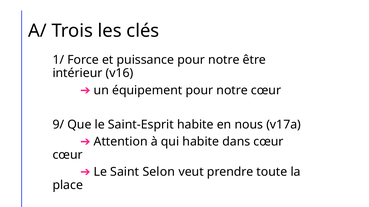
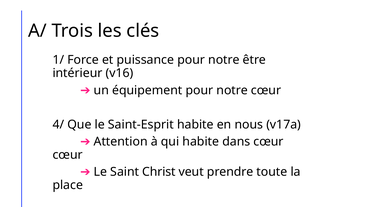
9/: 9/ -> 4/ (58, 125)
Selon: Selon -> Christ (159, 172)
